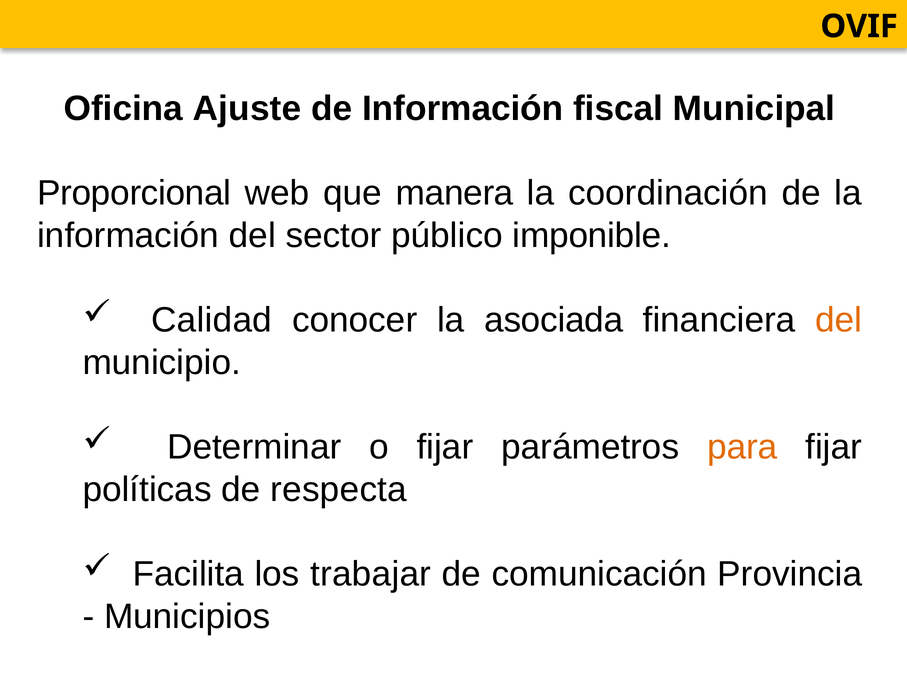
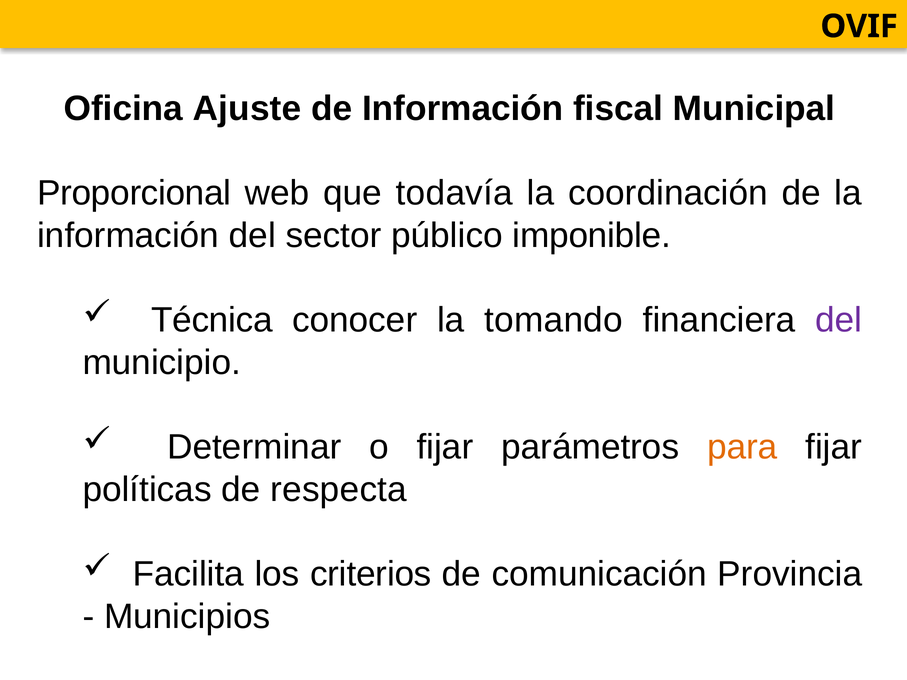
manera: manera -> todavía (454, 193)
Calidad: Calidad -> Técnica (212, 320)
asociada: asociada -> tomando (554, 320)
del colour: orange -> purple (839, 320)
trabajar: trabajar -> criterios (371, 575)
